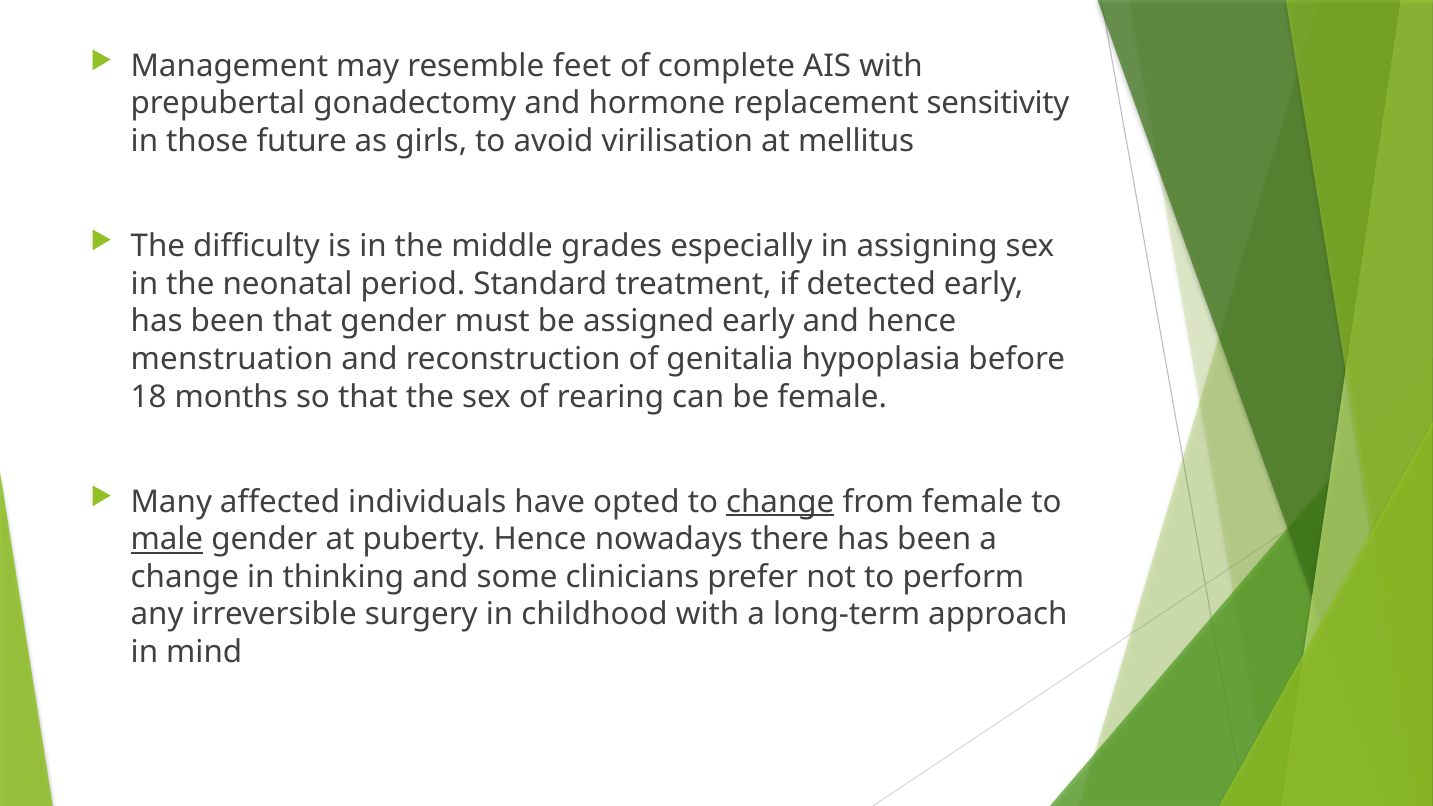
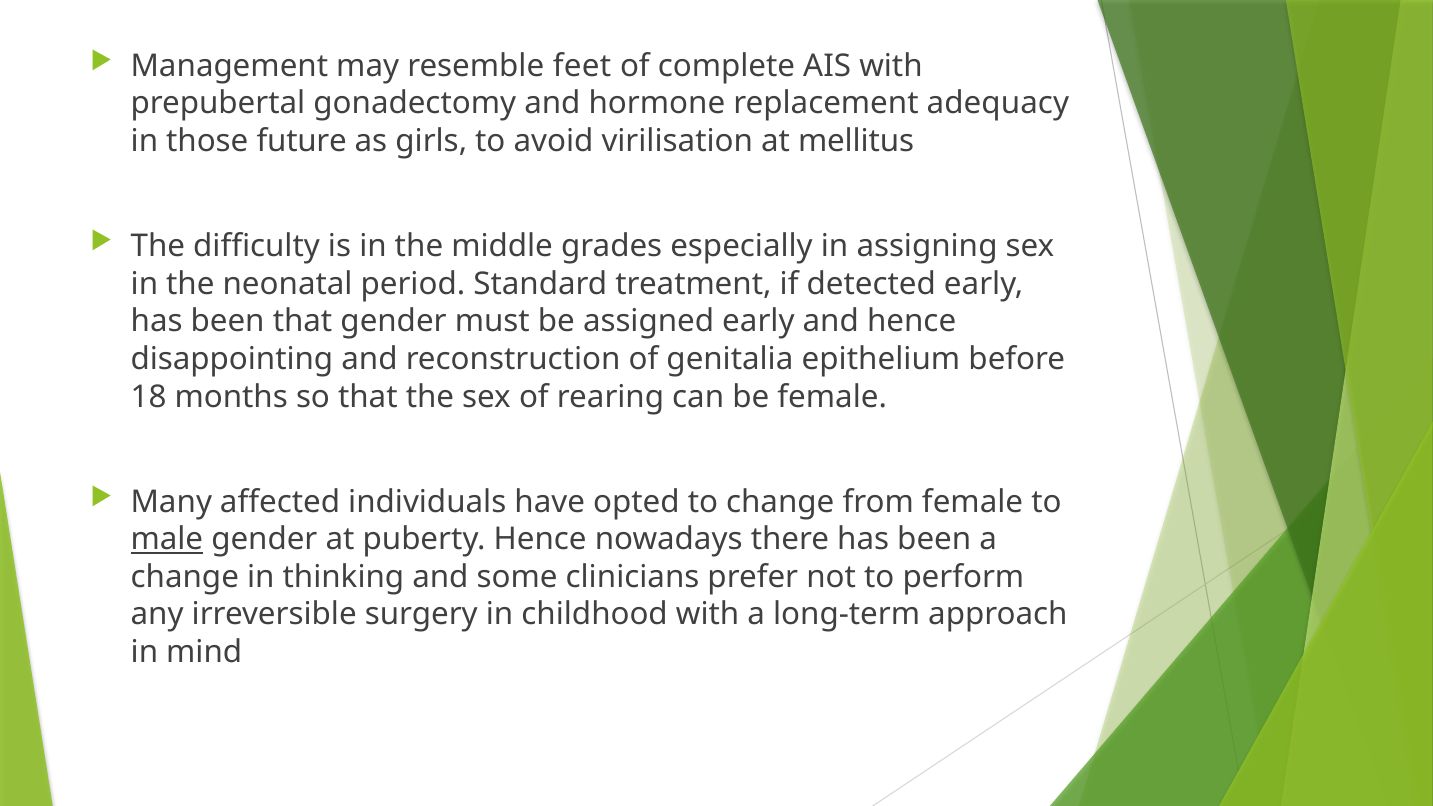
sensitivity: sensitivity -> adequacy (998, 104)
menstruation: menstruation -> disappointing (232, 359)
hypoplasia: hypoplasia -> epithelium (881, 359)
change underline: present -> none (780, 502)
